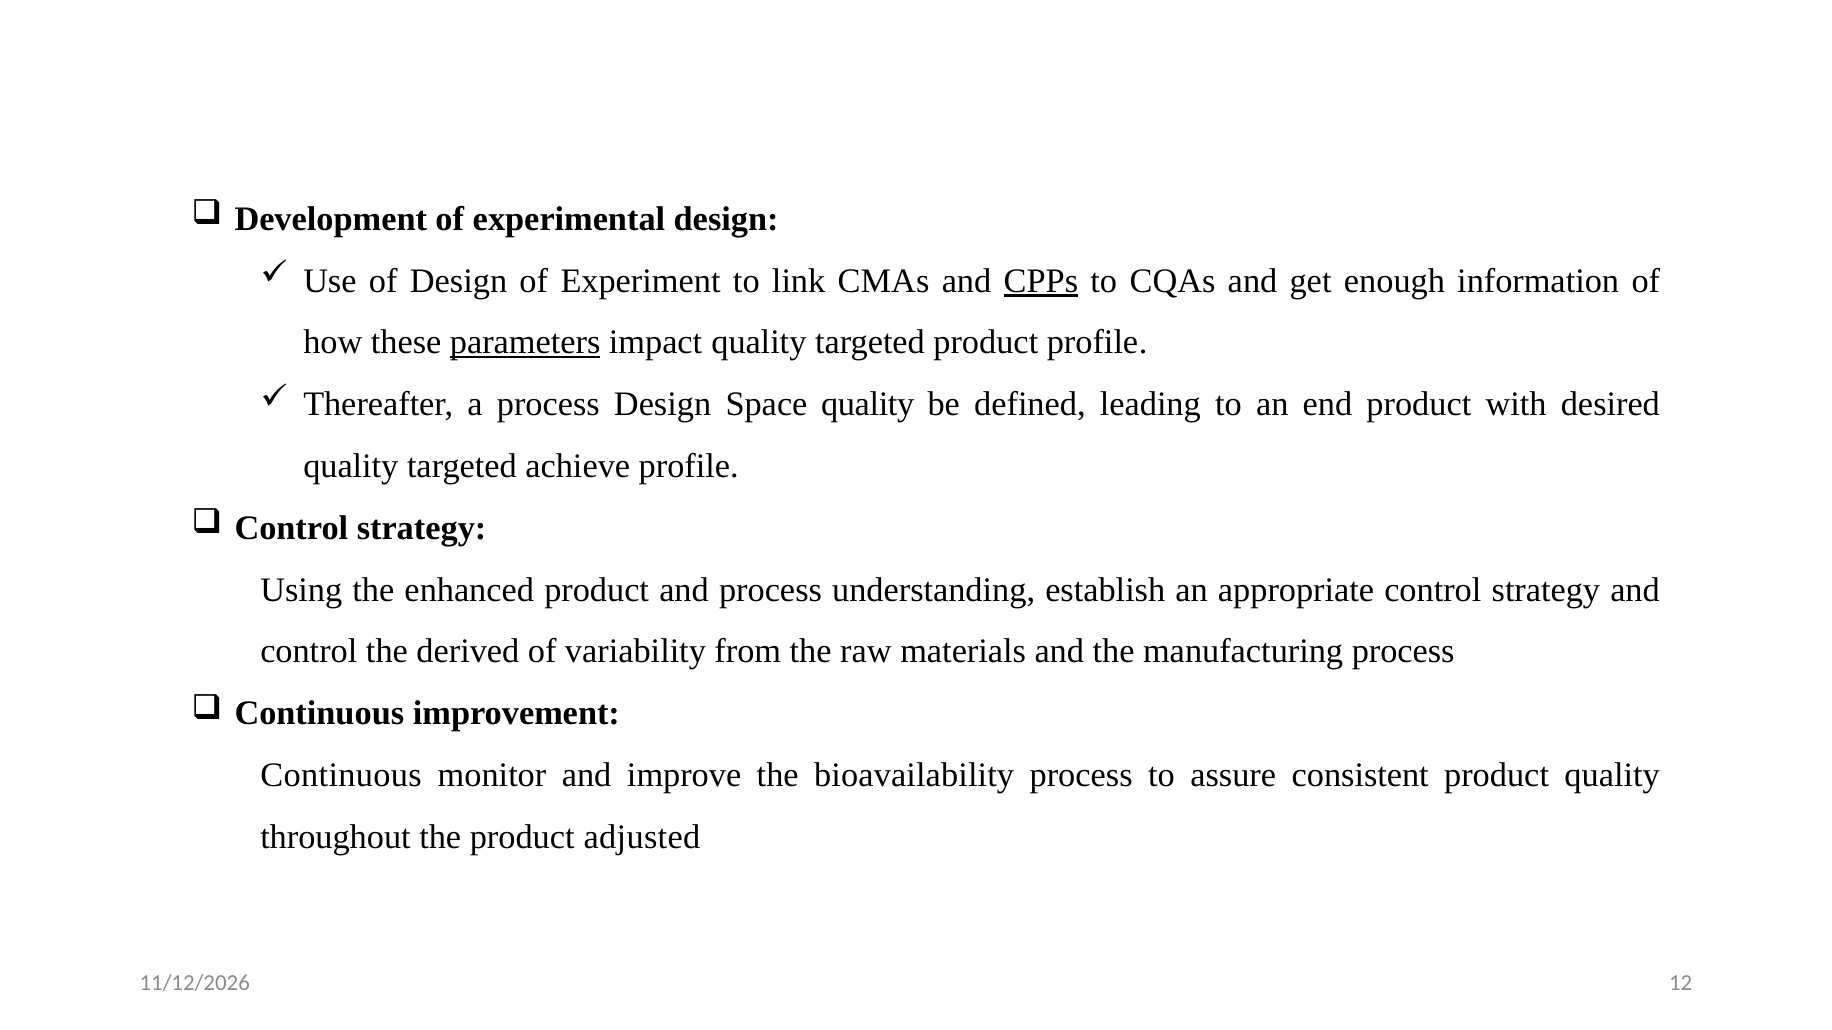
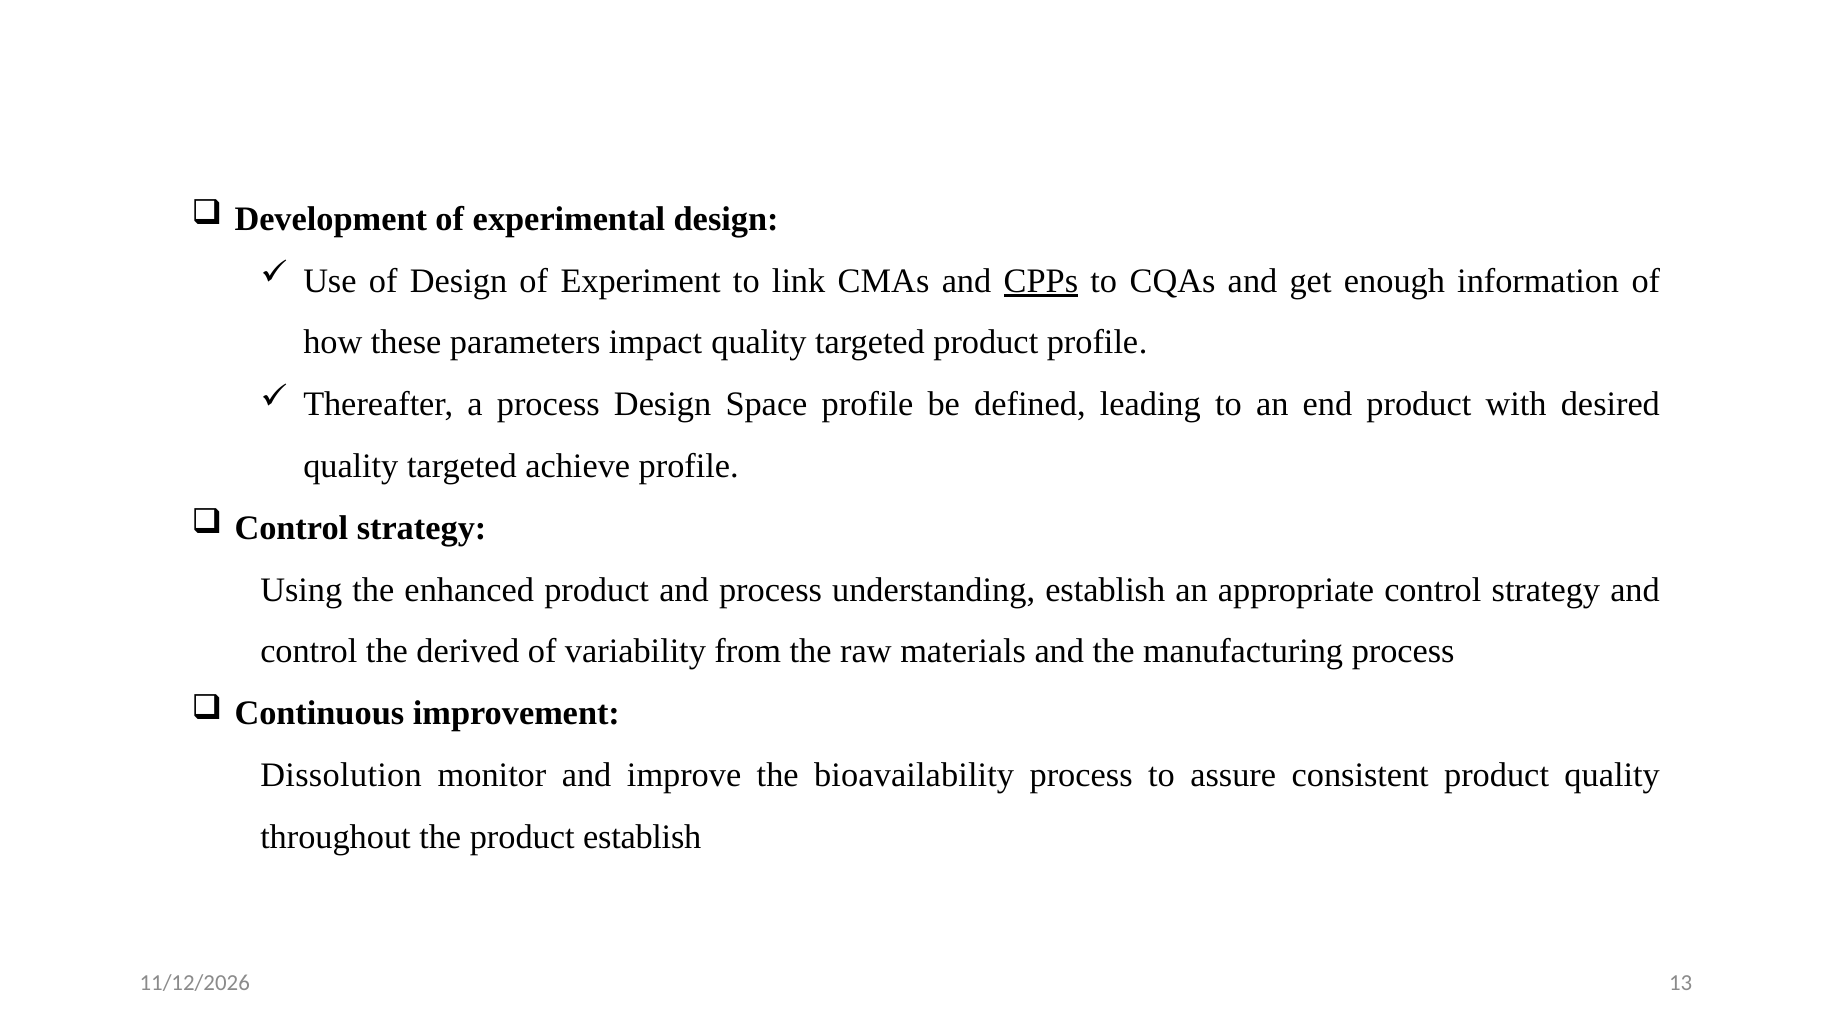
parameters underline: present -> none (525, 343)
Space quality: quality -> profile (867, 405)
Continuous: Continuous -> Dissolution (341, 776)
product adjusted: adjusted -> establish (642, 837)
12: 12 -> 13 (1681, 984)
